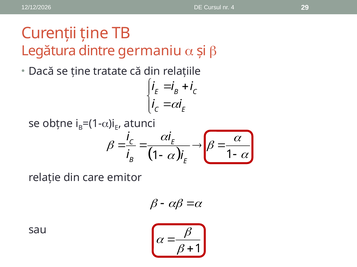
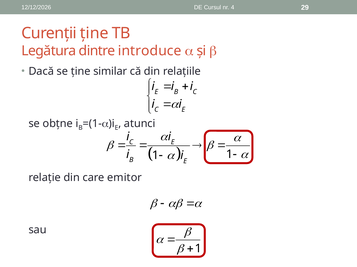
germaniu: germaniu -> introduce (150, 51)
tratate: tratate -> similar (110, 72)
